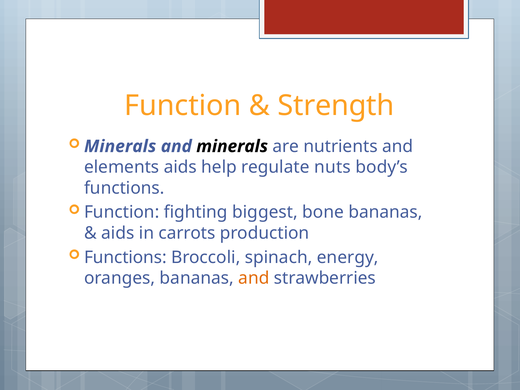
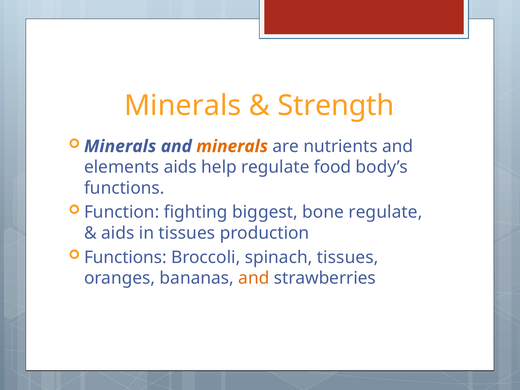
Function: Function -> Minerals (183, 106)
minerals colour: black -> orange (232, 146)
nuts: nuts -> food (333, 167)
bone bananas: bananas -> regulate (385, 212)
in carrots: carrots -> tissues (187, 233)
spinach energy: energy -> tissues (348, 257)
